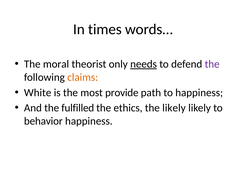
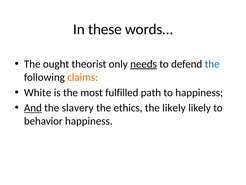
times: times -> these (105, 29)
moral: moral -> ought (56, 64)
the colour: purple -> blue (212, 64)
provide: provide -> fulfilled (122, 92)
And underline: none -> present (33, 108)
fulfilled: fulfilled -> slavery (78, 108)
